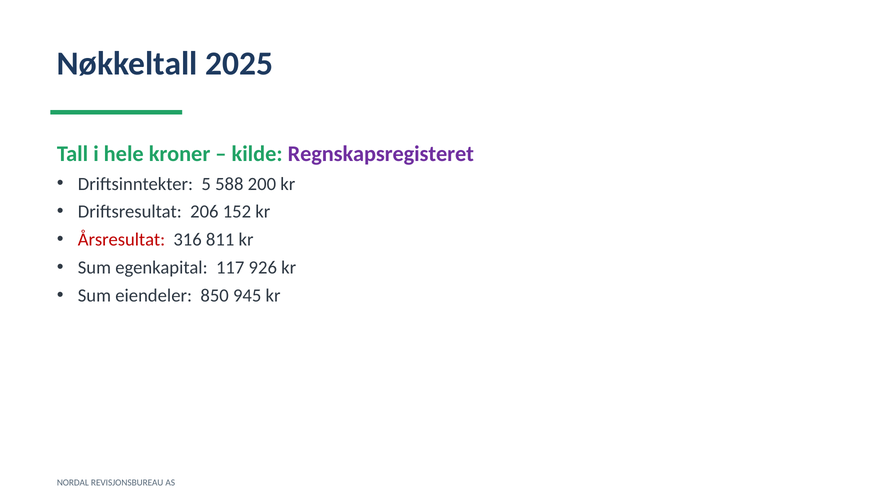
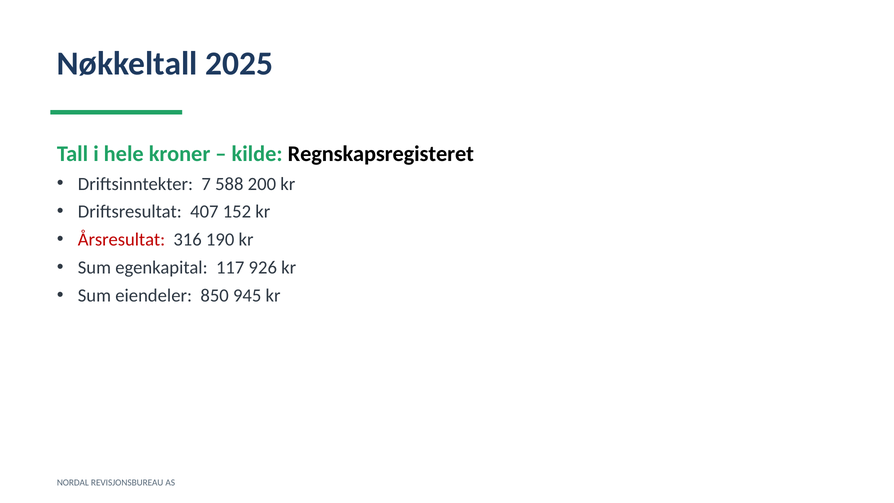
Regnskapsregisteret colour: purple -> black (381, 154)
5: 5 -> 7 (206, 184)
206: 206 -> 407 (204, 212)
811: 811 -> 190 (220, 240)
